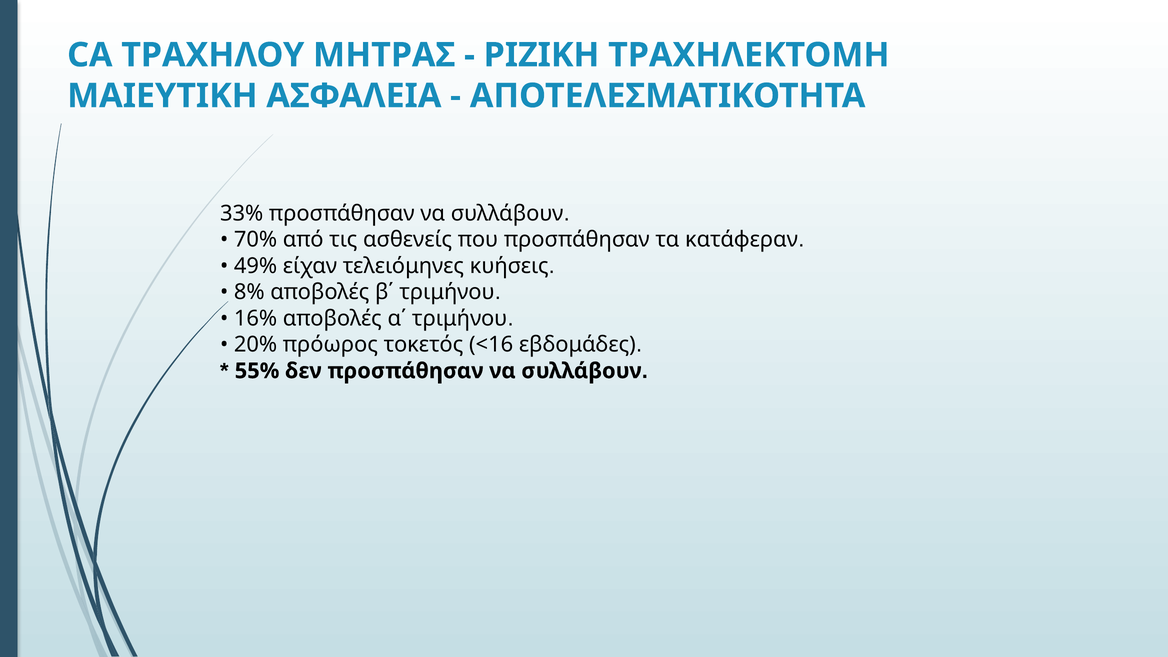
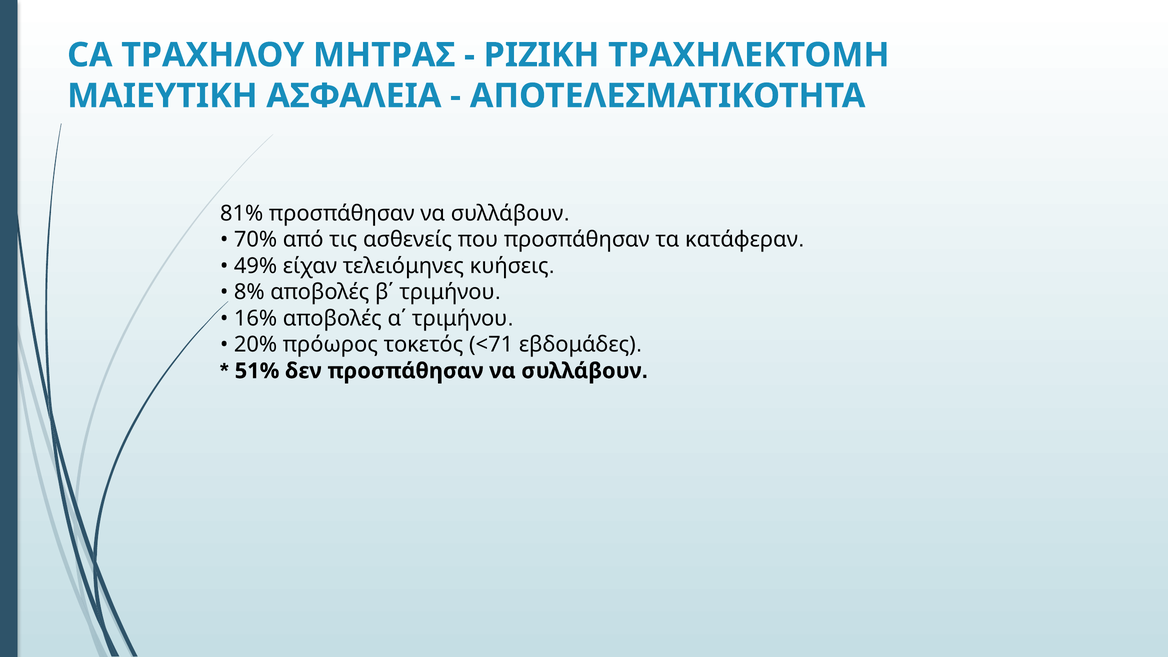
33%: 33% -> 81% (242, 213)
<16: <16 -> <71 (491, 345)
55%: 55% -> 51% (257, 371)
